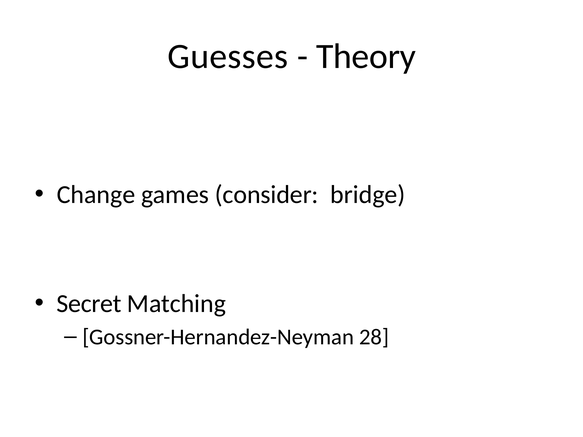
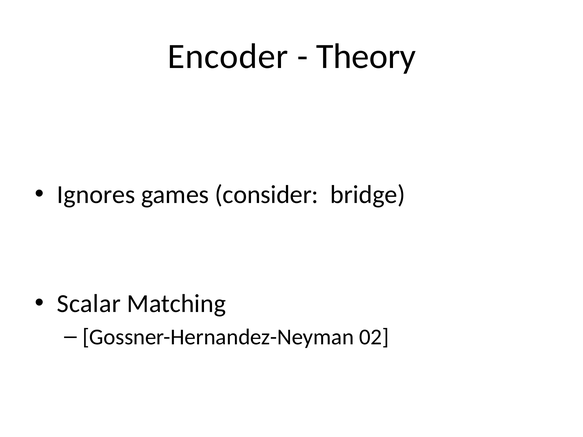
Guesses: Guesses -> Encoder (228, 56)
Change: Change -> Ignores (96, 195)
Secret: Secret -> Scalar (89, 304)
28: 28 -> 02 (374, 337)
